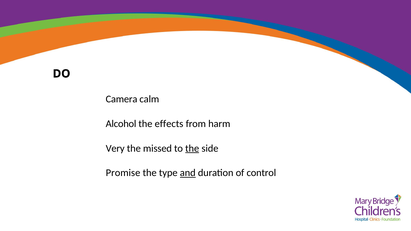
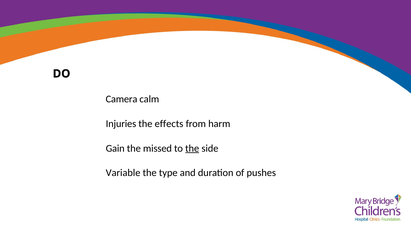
Alcohol: Alcohol -> Injuries (121, 124)
Very: Very -> Gain (115, 148)
Promise: Promise -> Variable (123, 173)
and underline: present -> none (188, 173)
control: control -> pushes (261, 173)
